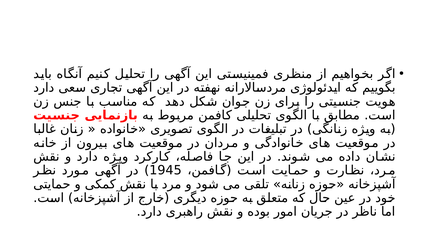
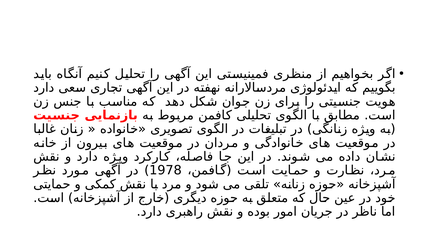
1945: 1945 -> 1978 (166, 170)
